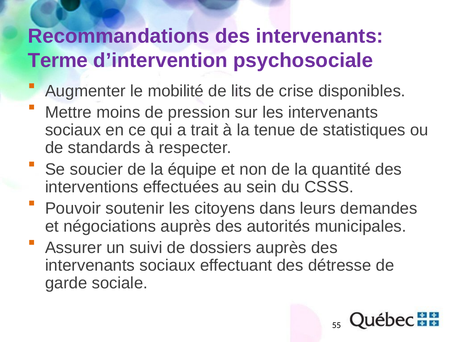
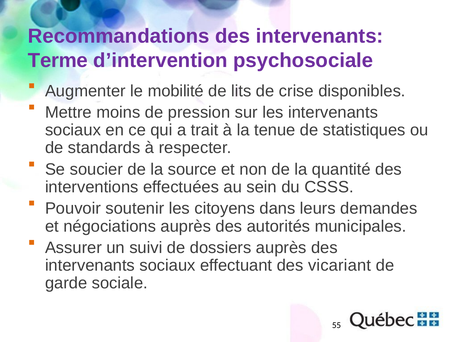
équipe: équipe -> source (192, 170)
détresse: détresse -> vicariant (340, 266)
